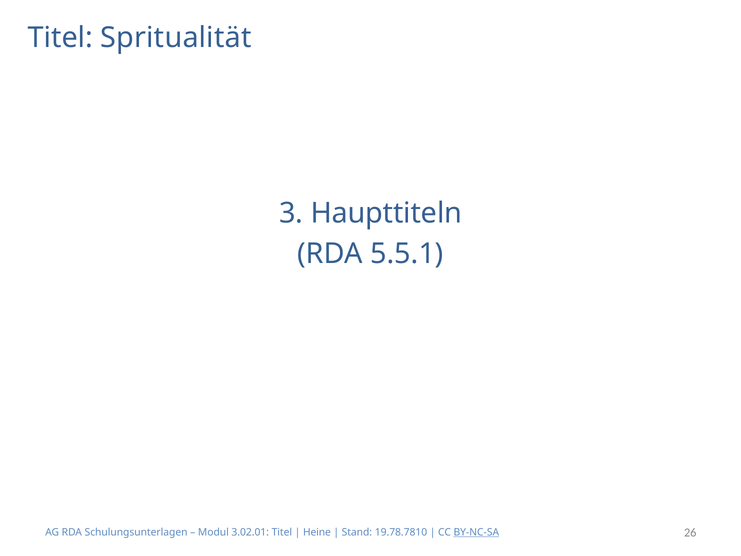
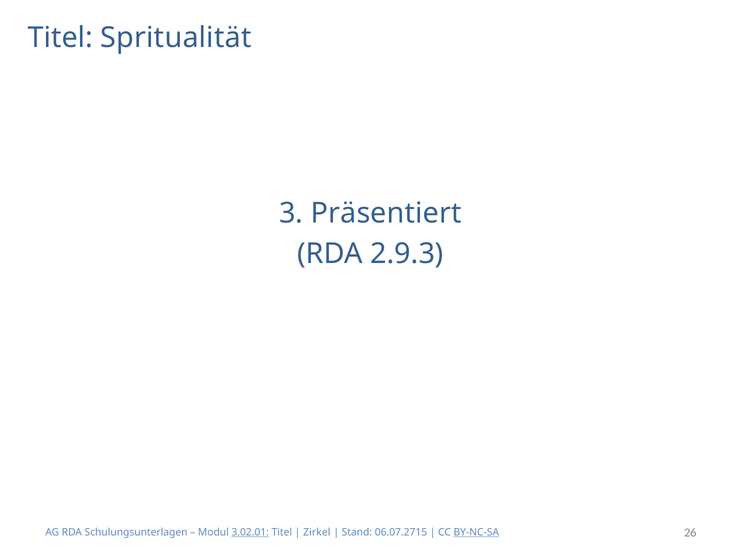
Haupttiteln: Haupttiteln -> Präsentiert (386, 213)
5.5.1: 5.5.1 -> 2.9.3 (407, 254)
3.02.01 underline: none -> present (250, 532)
Heine: Heine -> Zirkel (317, 532)
19.78.7810: 19.78.7810 -> 06.07.2715 (401, 532)
